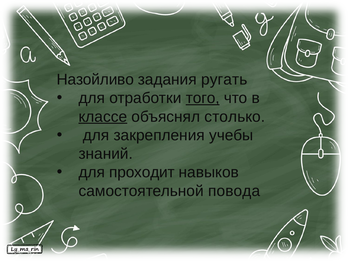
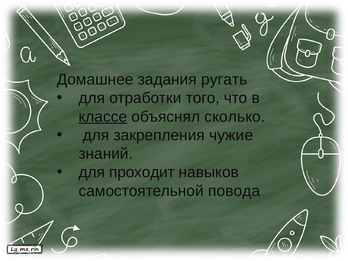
Назойливо: Назойливо -> Домашнее (95, 80)
того underline: present -> none (203, 98)
столько: столько -> сколько (235, 117)
учебы: учебы -> чужие (231, 135)
